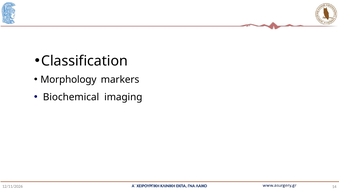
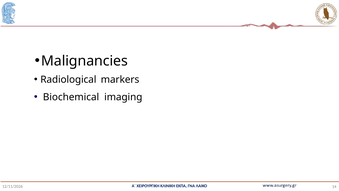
Classification: Classification -> Malignancies (84, 61)
Morphology: Morphology -> Radiological (68, 80)
